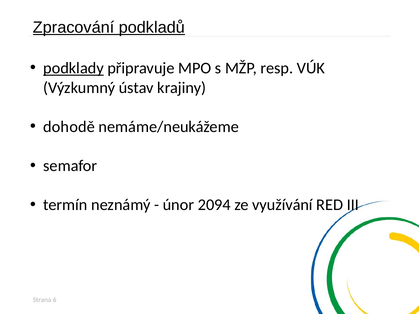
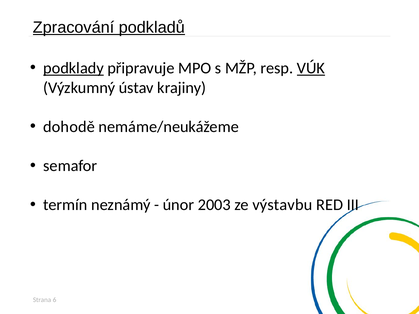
VÚK underline: none -> present (311, 68)
2094: 2094 -> 2003 (214, 205)
využívání: využívání -> výstavbu (282, 205)
